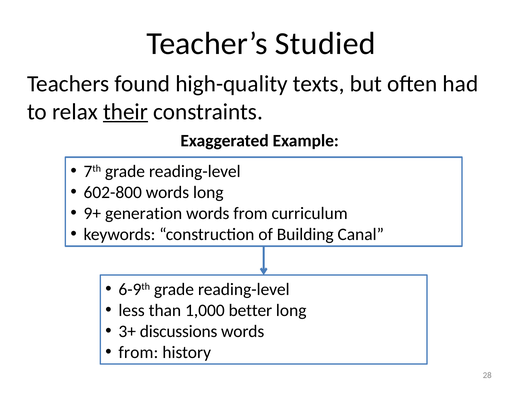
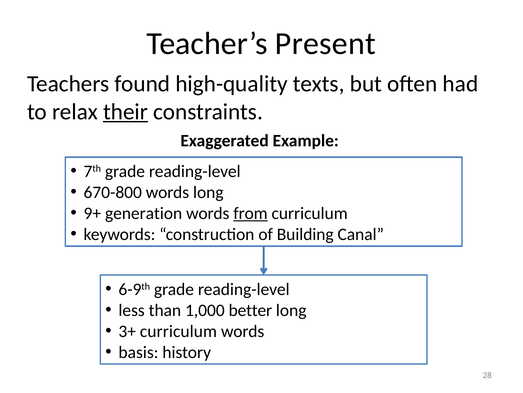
Studied: Studied -> Present (325, 44)
602-800: 602-800 -> 670-800 (113, 192)
from underline: none -> present (250, 213)
3+ discussions: discussions -> curriculum (178, 331)
from: from -> basis (138, 352)
